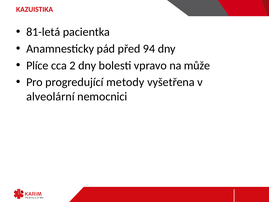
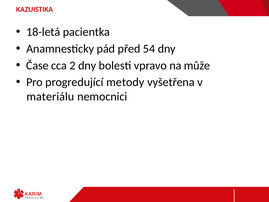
81-letá: 81-letá -> 18-letá (43, 32)
94: 94 -> 54 (149, 49)
Plíce: Plíce -> Čase (37, 65)
alveolární: alveolární -> materiálu (50, 96)
